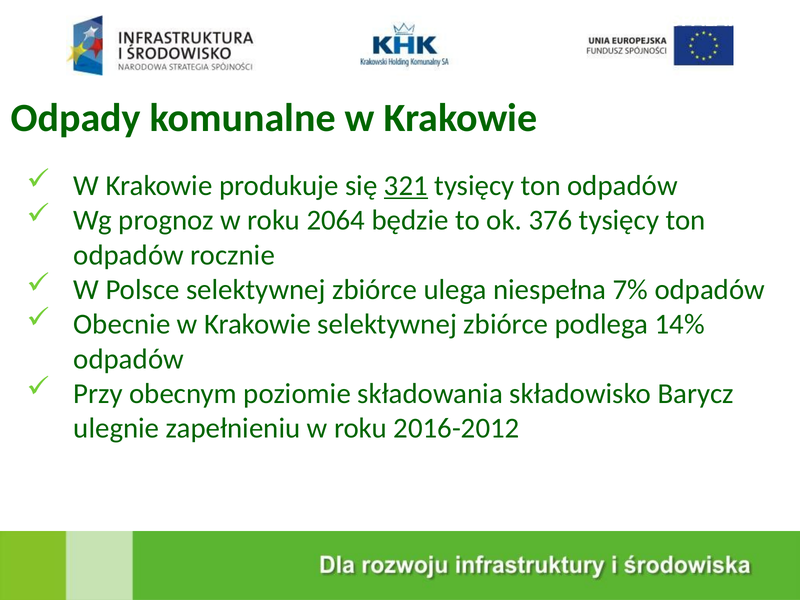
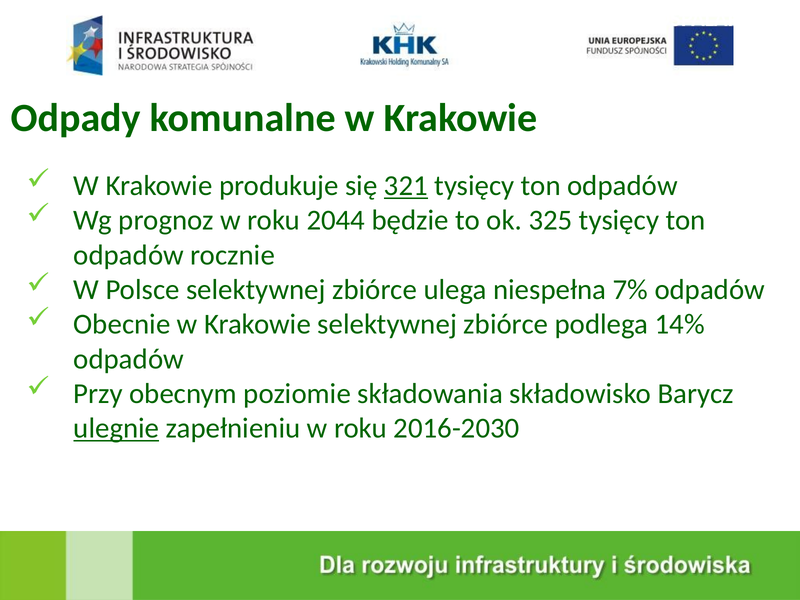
2064: 2064 -> 2044 (336, 220)
376: 376 -> 325 (550, 220)
ulegnie underline: none -> present (116, 428)
2016-2012: 2016-2012 -> 2016-2030 (456, 428)
